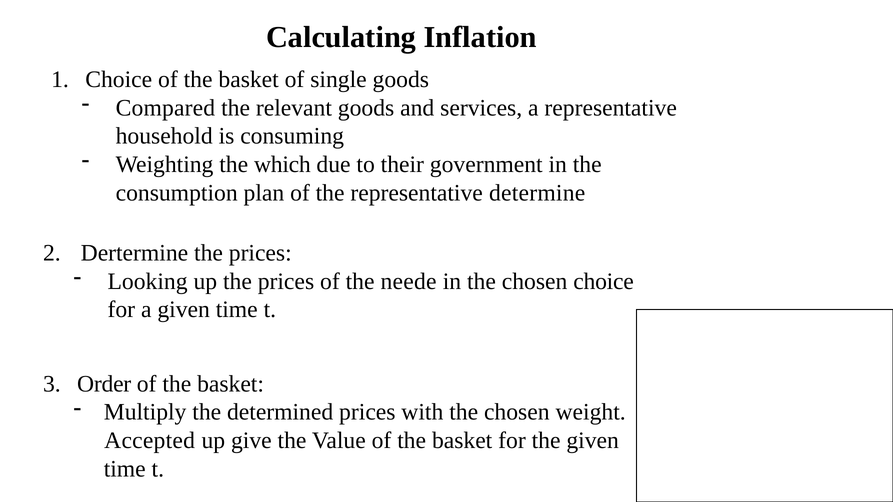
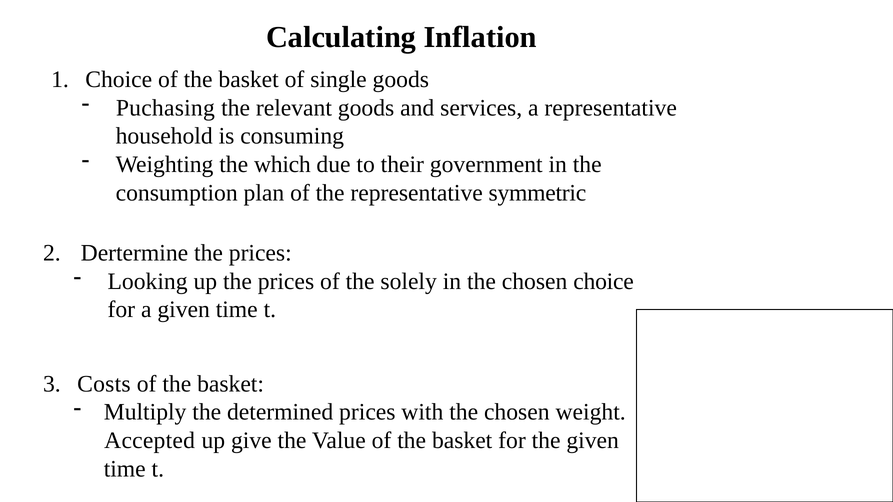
Compared: Compared -> Puchasing (165, 108)
determine: determine -> symmetric (537, 193)
neede: neede -> solely (409, 282)
Order: Order -> Costs (104, 384)
